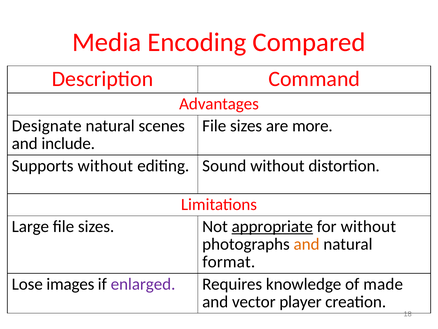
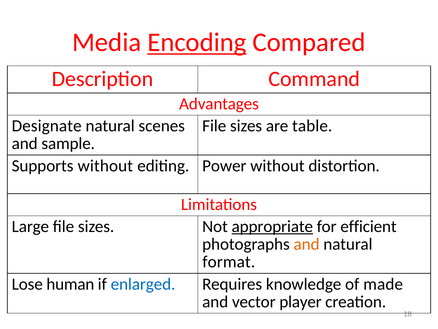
Encoding underline: none -> present (197, 42)
more: more -> table (312, 126)
include: include -> sample (68, 143)
Sound: Sound -> Power (224, 165)
for without: without -> efficient (368, 226)
images: images -> human (70, 284)
enlarged colour: purple -> blue (143, 284)
